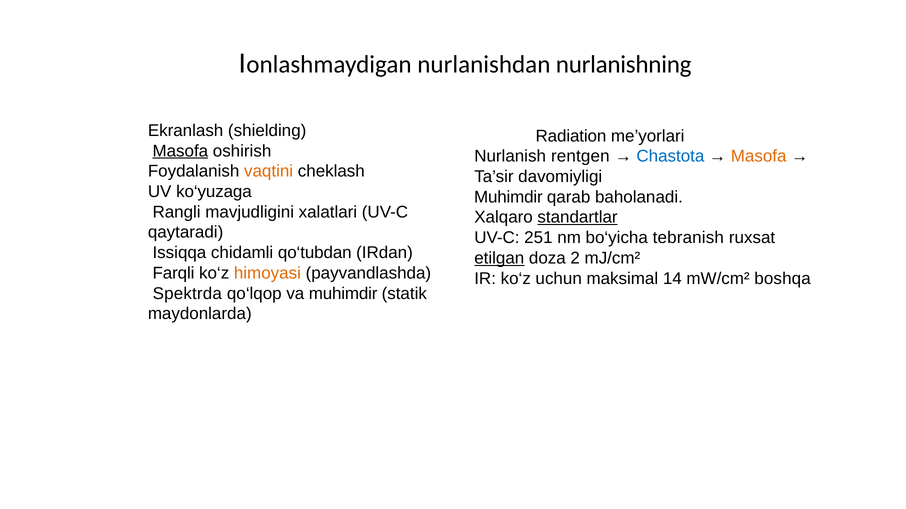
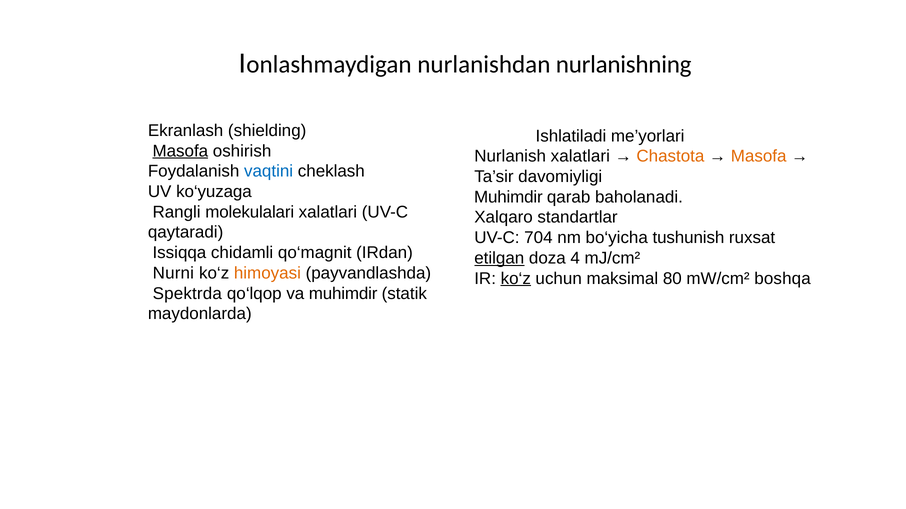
Radiation: Radiation -> Ishlatiladi (571, 136)
Nurlanish rentgen: rentgen -> xalatlari (580, 156)
Chastota colour: blue -> orange (670, 156)
vaqtini colour: orange -> blue (269, 171)
mavjudligini: mavjudligini -> molekulalari (250, 212)
standartlar underline: present -> none (578, 218)
251: 251 -> 704 (538, 238)
tebranish: tebranish -> tushunish (688, 238)
qo‘tubdan: qo‘tubdan -> qo‘magnit (315, 253)
2: 2 -> 4 (575, 258)
Farqli: Farqli -> Nurni (173, 273)
ko‘z underline: none -> present (516, 279)
14: 14 -> 80 (672, 279)
